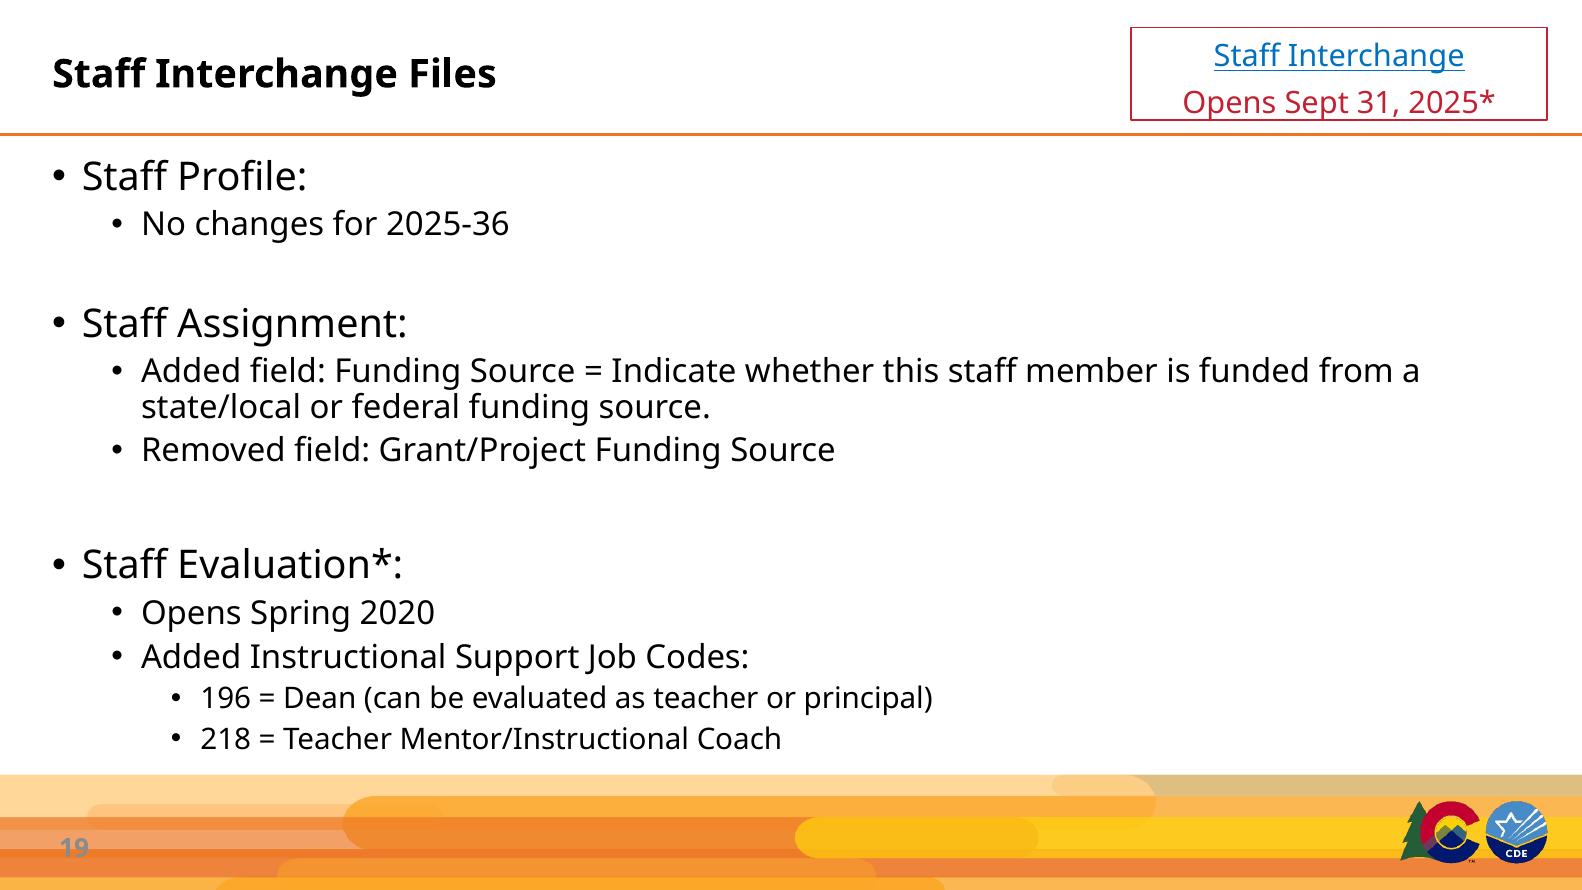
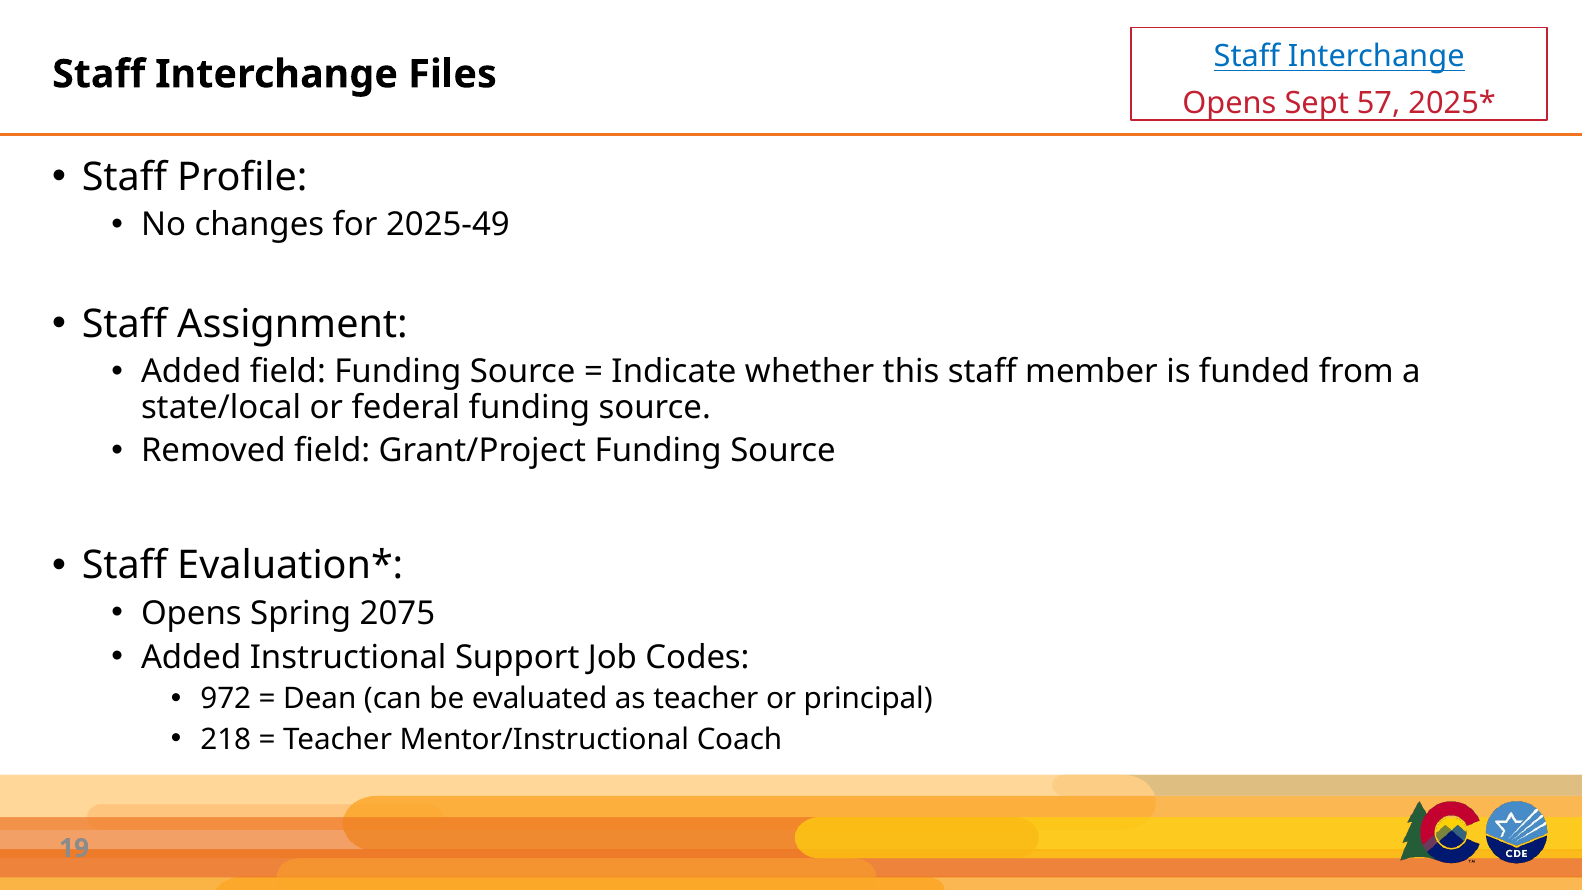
31: 31 -> 57 (1379, 104)
2025-36: 2025-36 -> 2025-49 (448, 225)
2020: 2020 -> 2075 (397, 613)
196: 196 -> 972 (226, 699)
